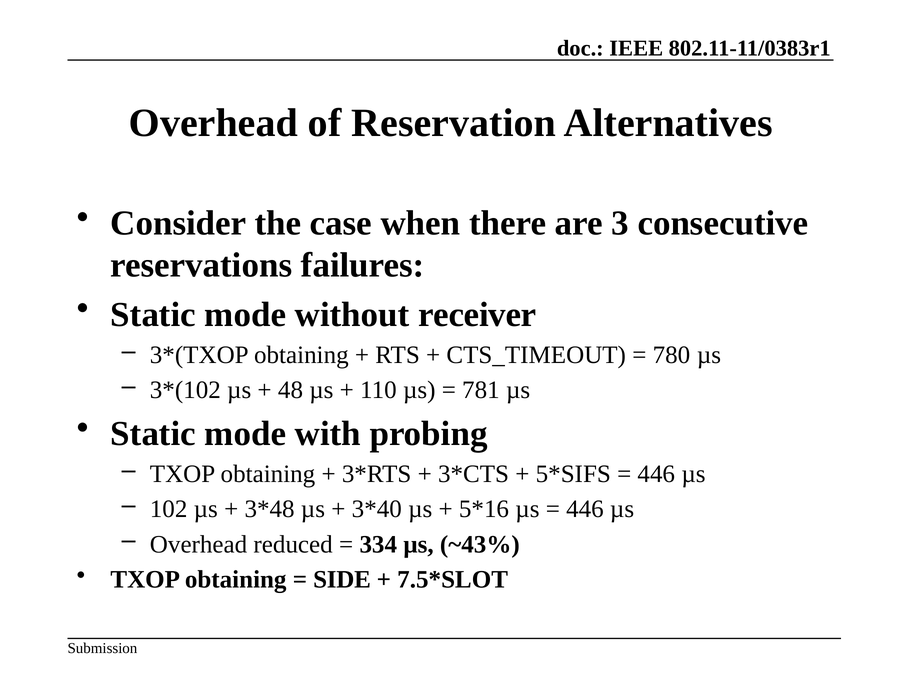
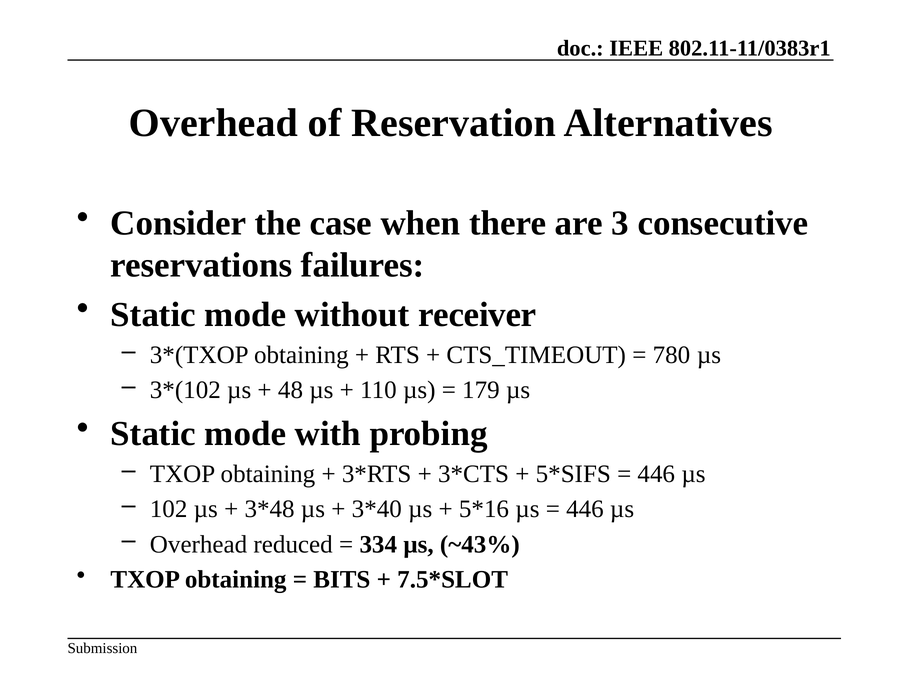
781: 781 -> 179 (481, 390)
SIDE: SIDE -> BITS (342, 579)
